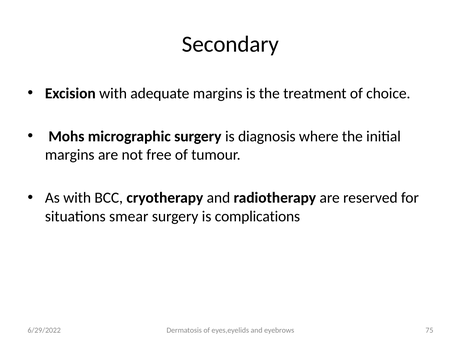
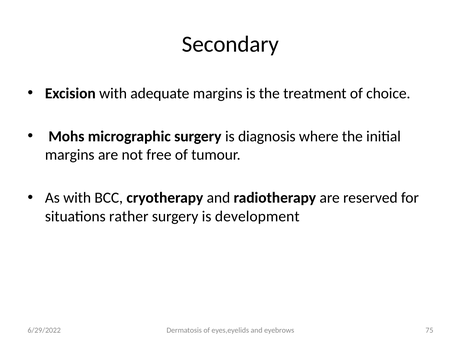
smear: smear -> rather (129, 216)
complications: complications -> development (257, 216)
